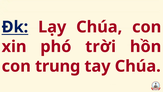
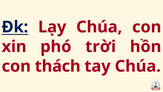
trung: trung -> thách (58, 66)
